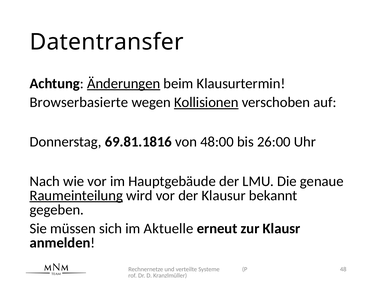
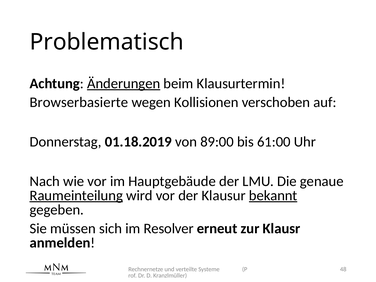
Datentransfer: Datentransfer -> Problematisch (107, 42)
Kollisionen underline: present -> none (206, 102)
69.81.1816: 69.81.1816 -> 01.18.2019 (138, 142)
48:00: 48:00 -> 89:00 (217, 142)
26:00: 26:00 -> 61:00 (274, 142)
bekannt underline: none -> present (273, 195)
Aktuelle: Aktuelle -> Resolver (169, 229)
